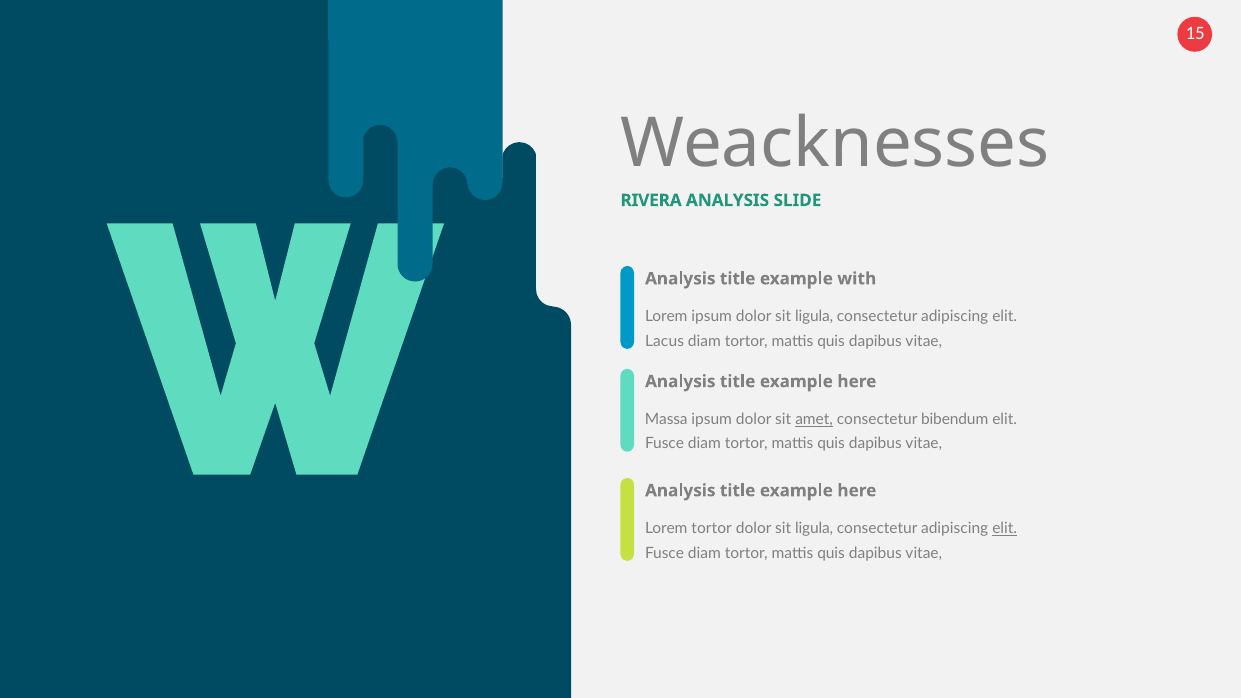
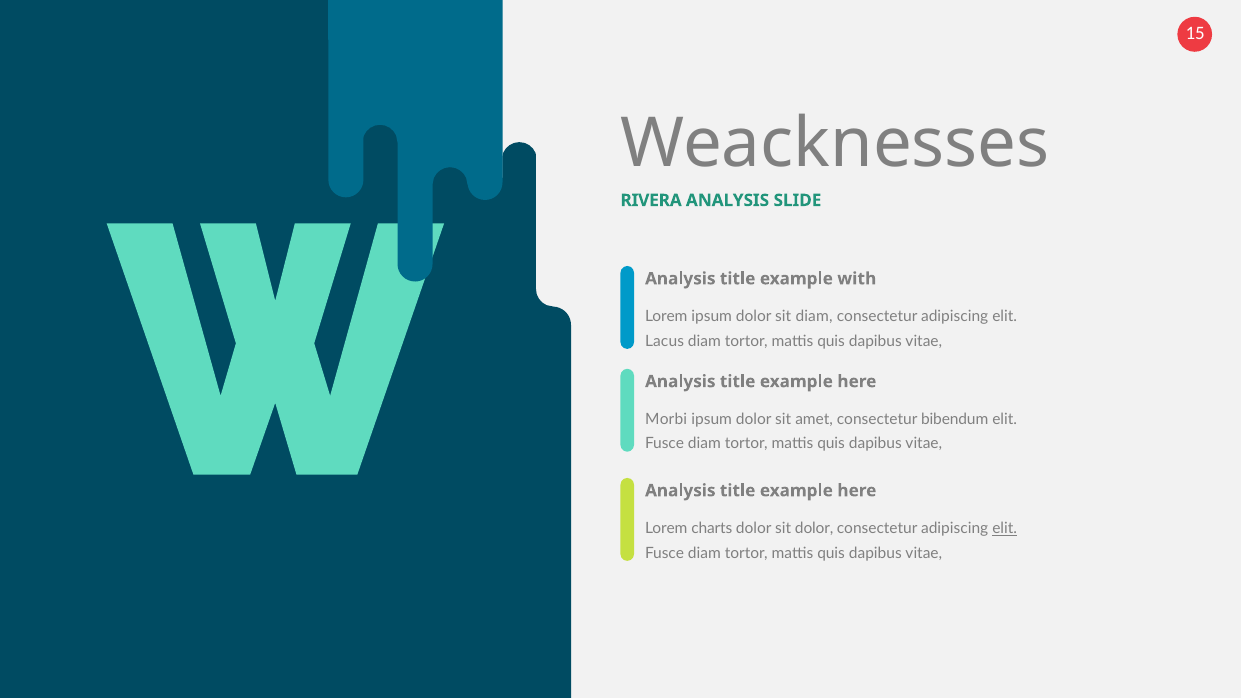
ipsum dolor sit ligula: ligula -> diam (814, 317)
Massa: Massa -> Morbi (666, 420)
amet underline: present -> none (814, 420)
Lorem tortor: tortor -> charts (712, 529)
ligula: ligula -> dolor (814, 529)
